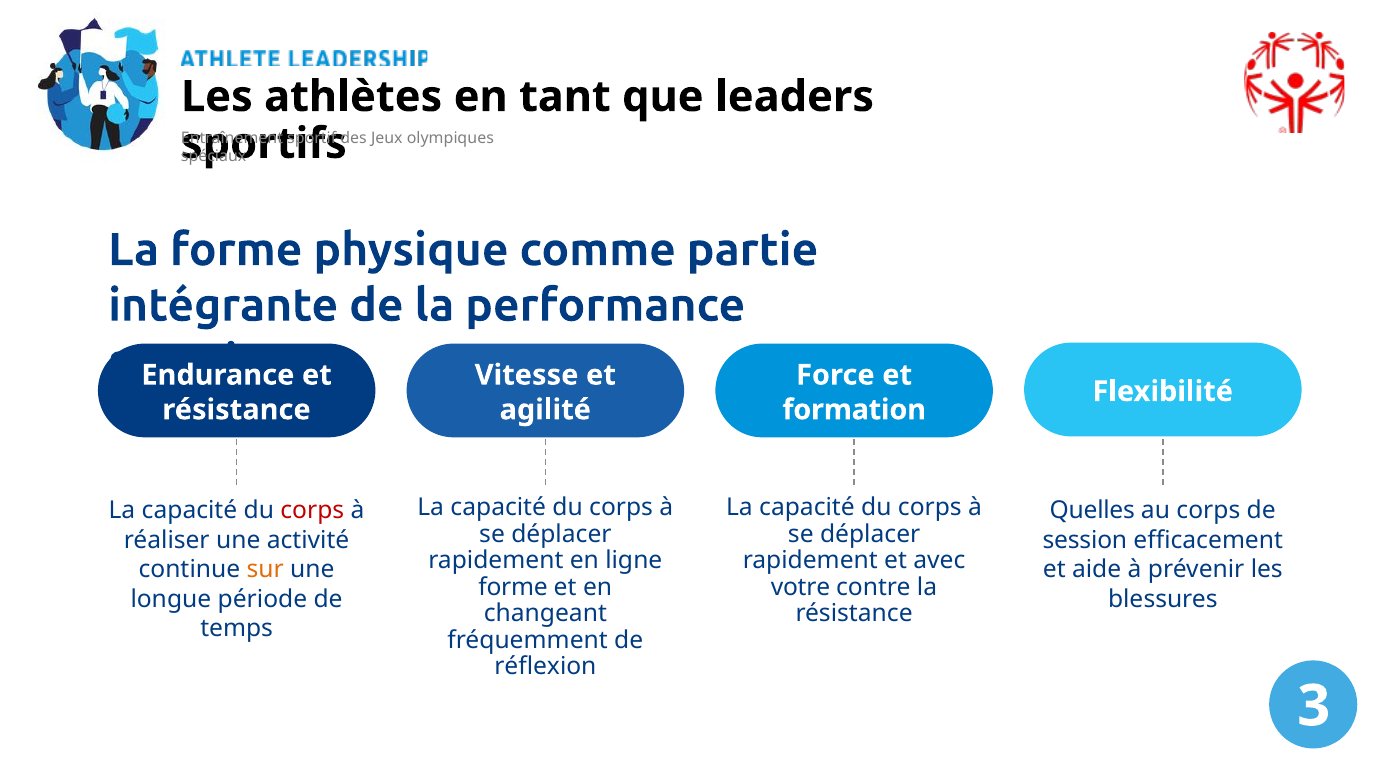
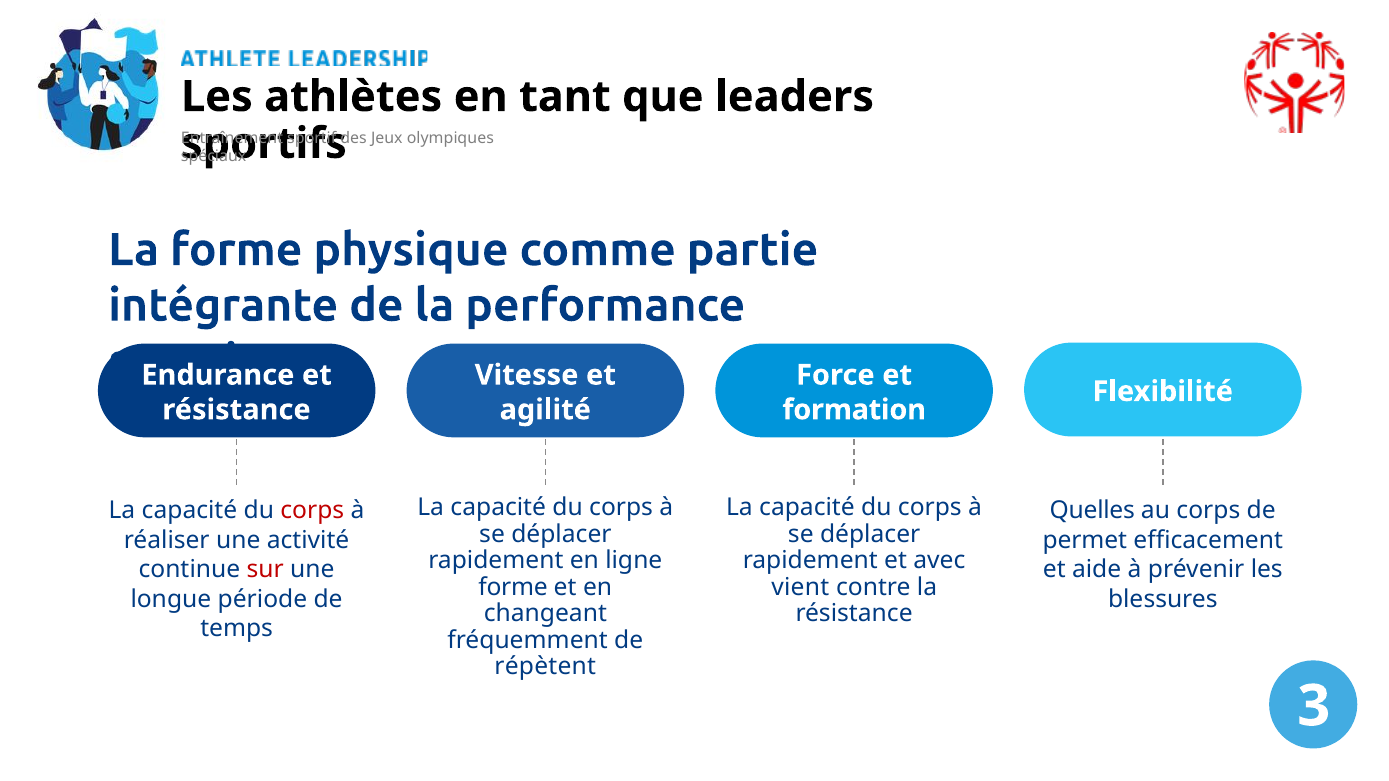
session: session -> permet (1085, 540)
sur colour: orange -> red (265, 570)
votre: votre -> vient (800, 587)
réflexion: réflexion -> répètent (545, 667)
